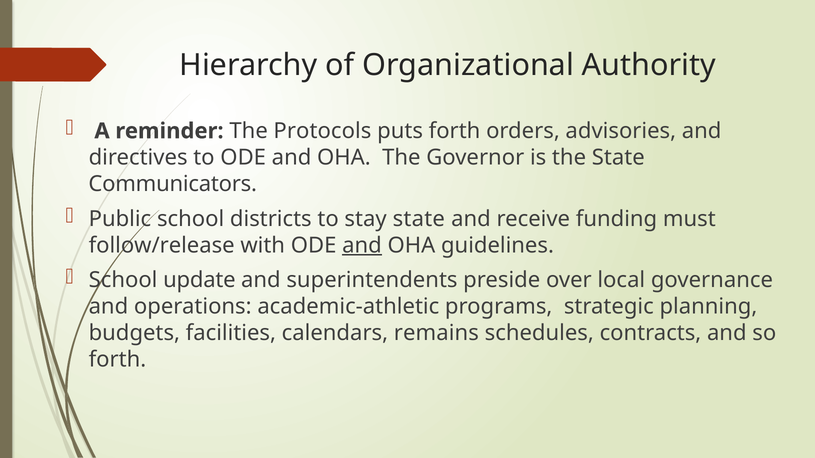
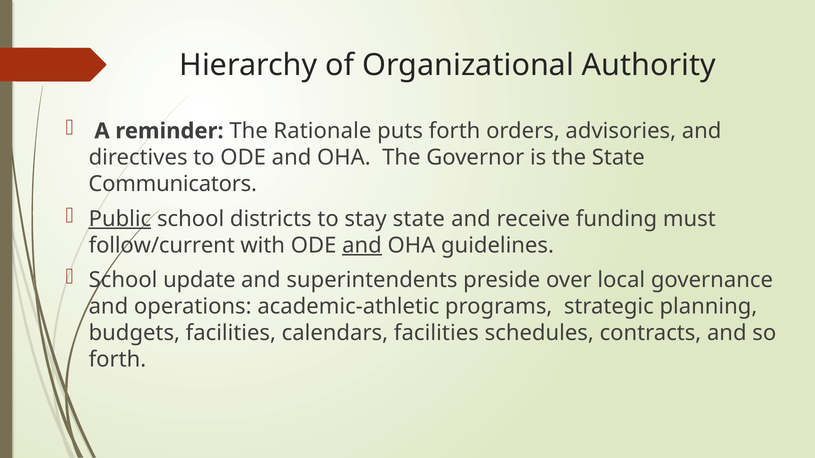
Protocols: Protocols -> Rationale (322, 131)
Public underline: none -> present (120, 219)
follow/release: follow/release -> follow/current (162, 246)
calendars remains: remains -> facilities (436, 333)
